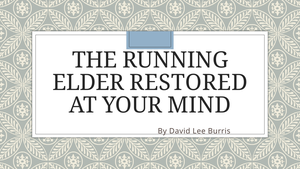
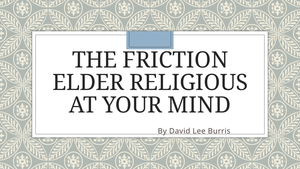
RUNNING: RUNNING -> FRICTION (175, 60)
RESTORED: RESTORED -> RELIGIOUS (189, 83)
